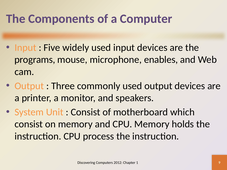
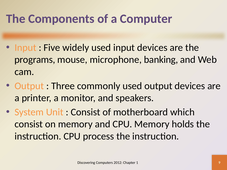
enables: enables -> banking (161, 60)
